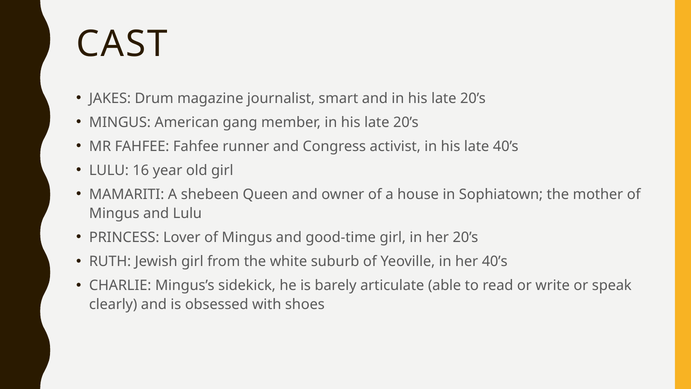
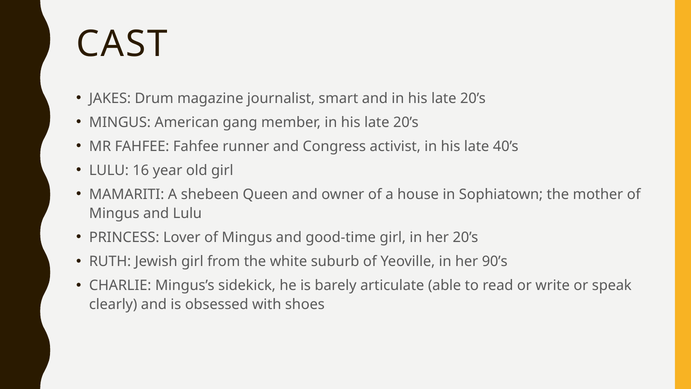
her 40’s: 40’s -> 90’s (495, 261)
